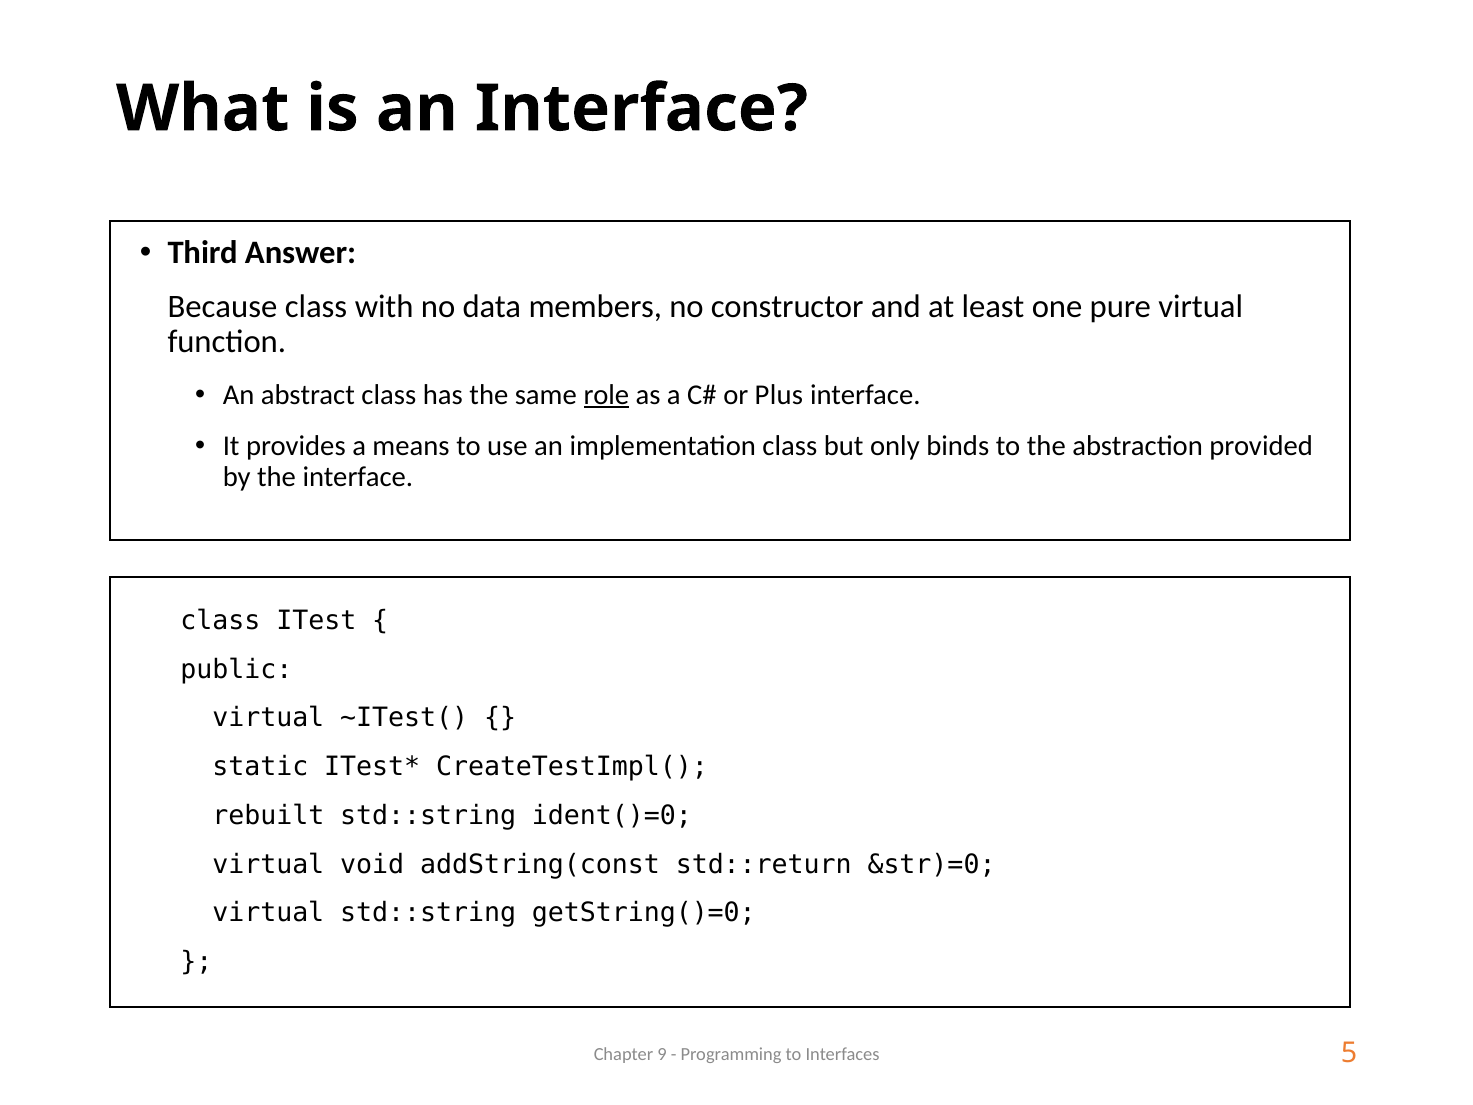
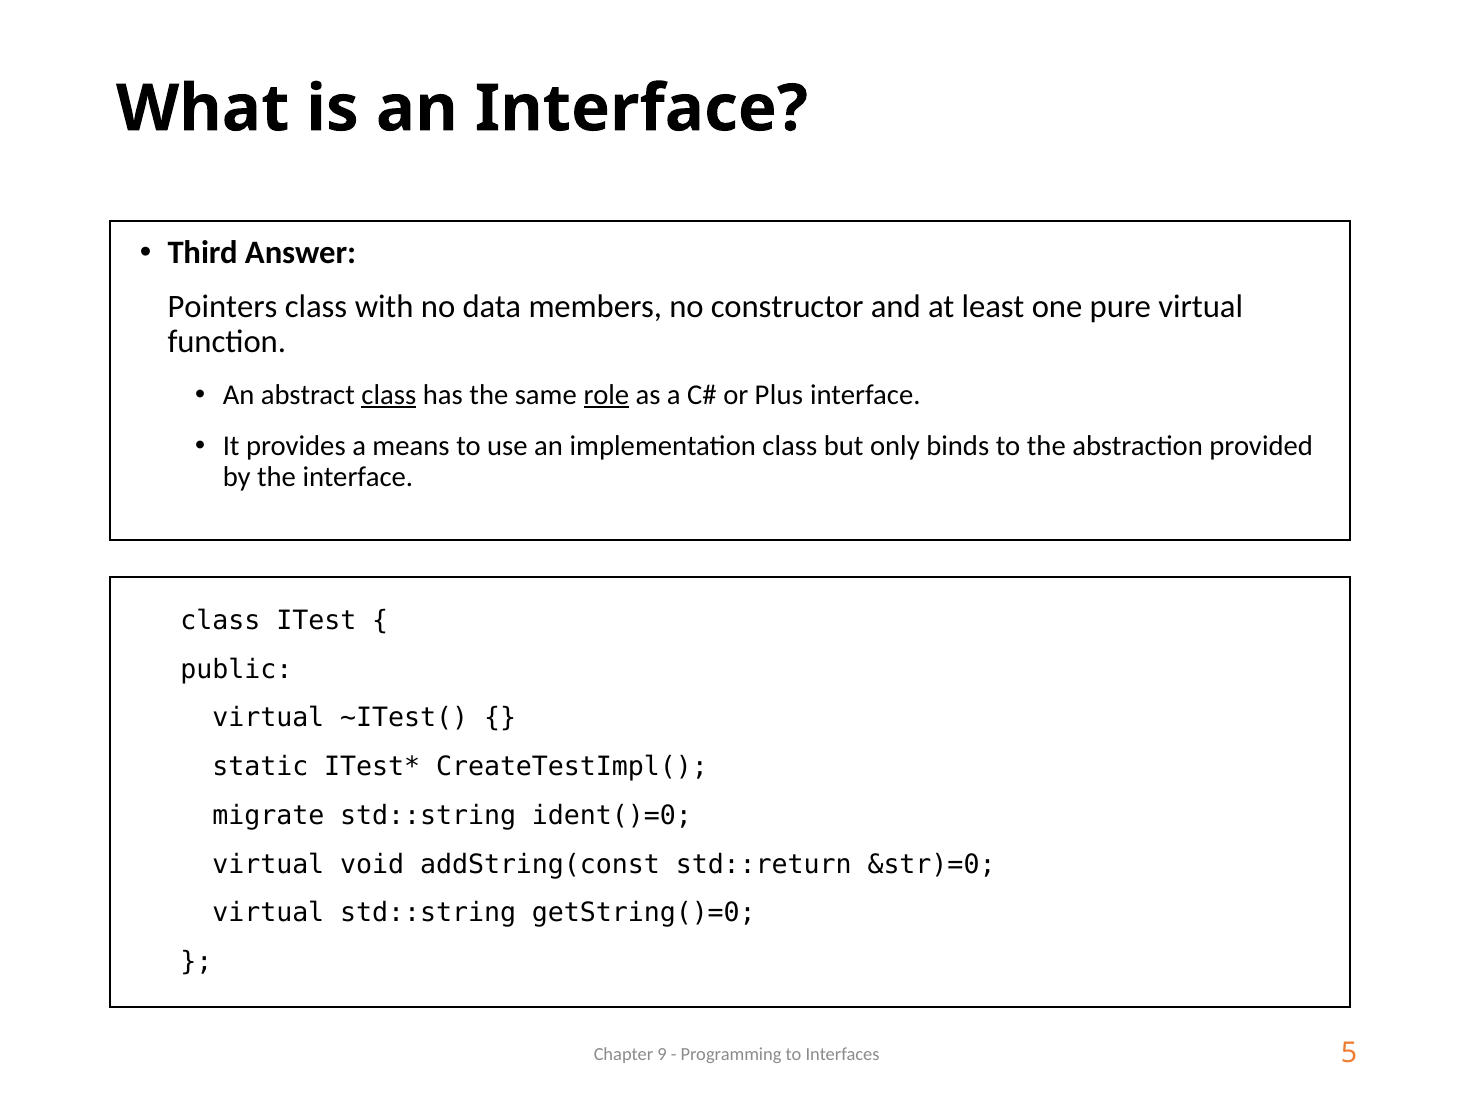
Because: Because -> Pointers (223, 306)
class underline: none -> present (389, 395)
rebuilt: rebuilt -> migrate (268, 815)
